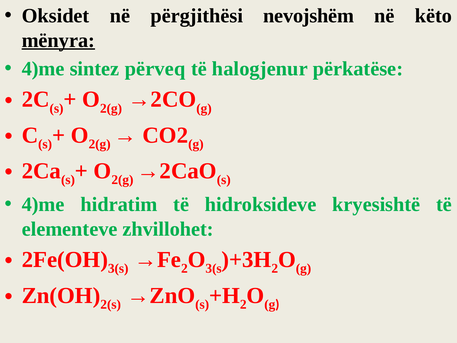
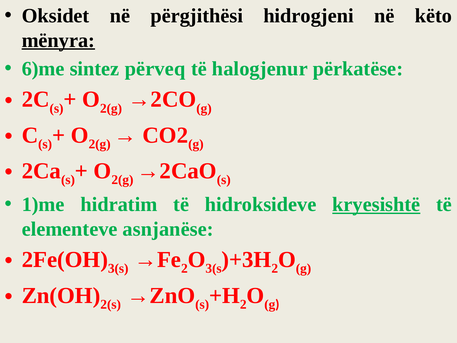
nevojshëm: nevojshëm -> hidrogjeni (309, 16)
4)me: 4)me -> 6)me (43, 69)
4)me: 4)me -> 1)me (43, 204)
kryesishtë underline: none -> present (376, 204)
zhvillohet: zhvillohet -> asnjanëse (168, 229)
